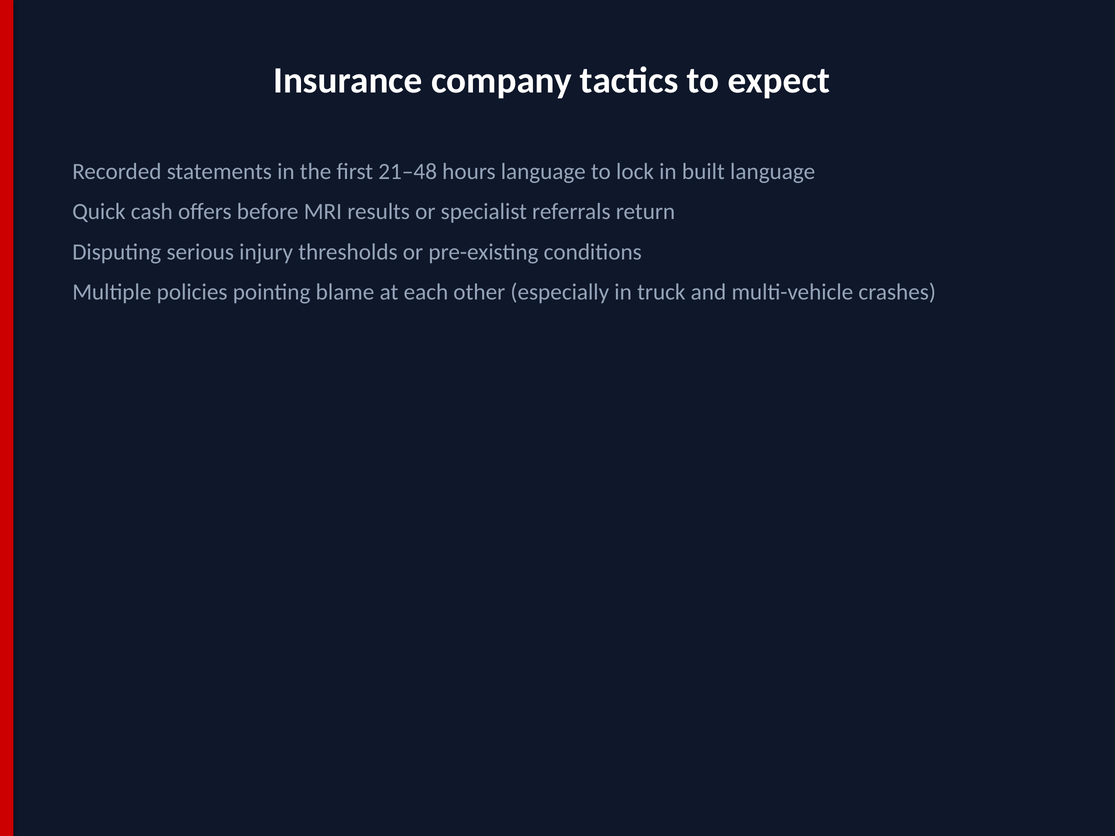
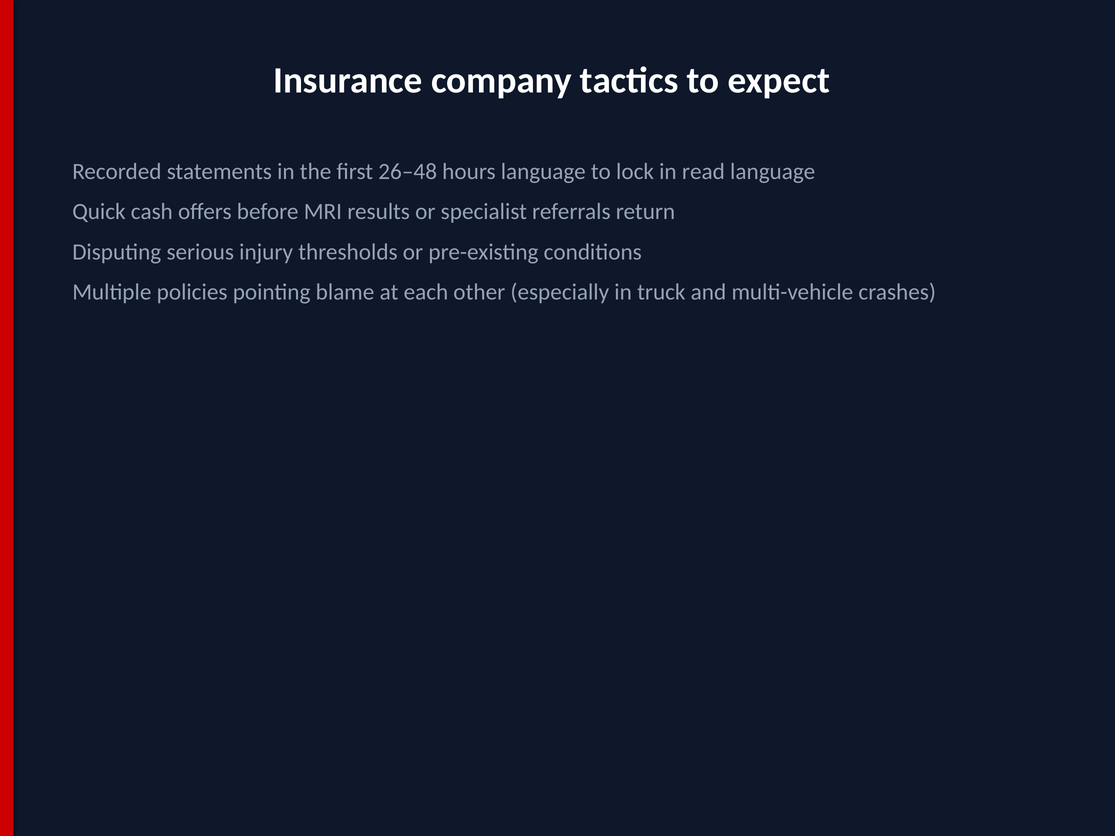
21–48: 21–48 -> 26–48 (408, 172)
built: built -> read (703, 172)
